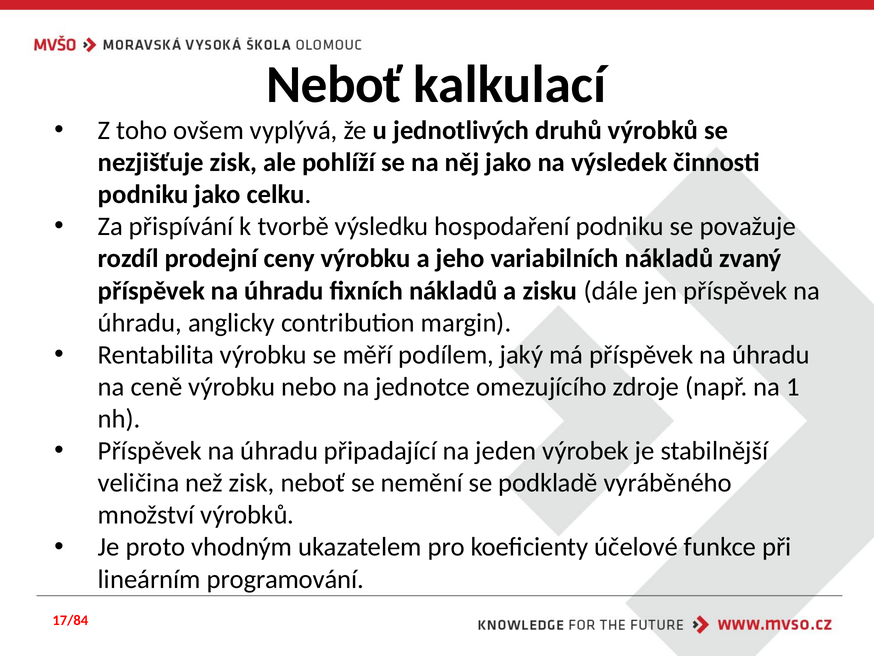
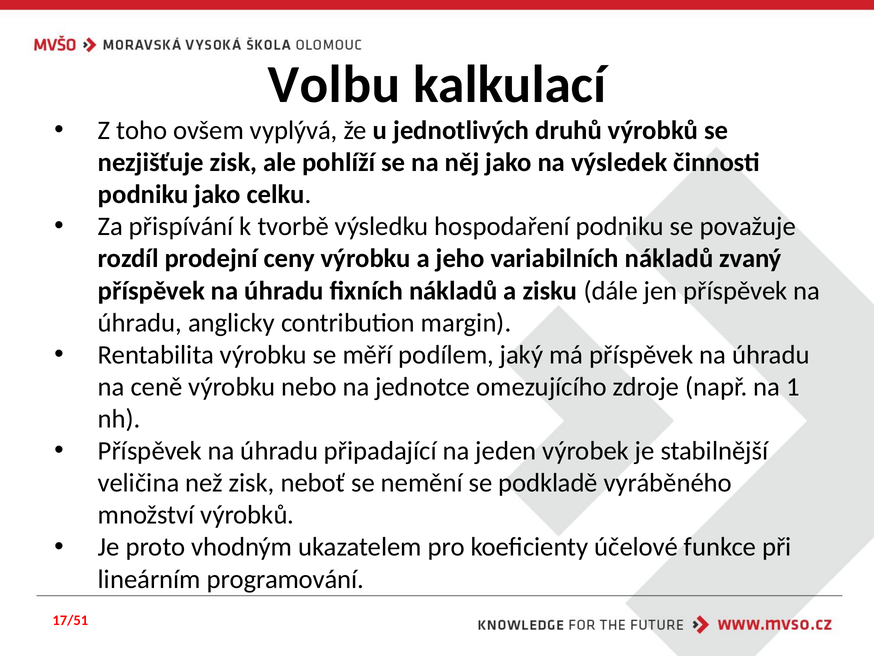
Neboť: Neboť -> Volbu (334, 85)
17/84: 17/84 -> 17/51 (70, 620)
